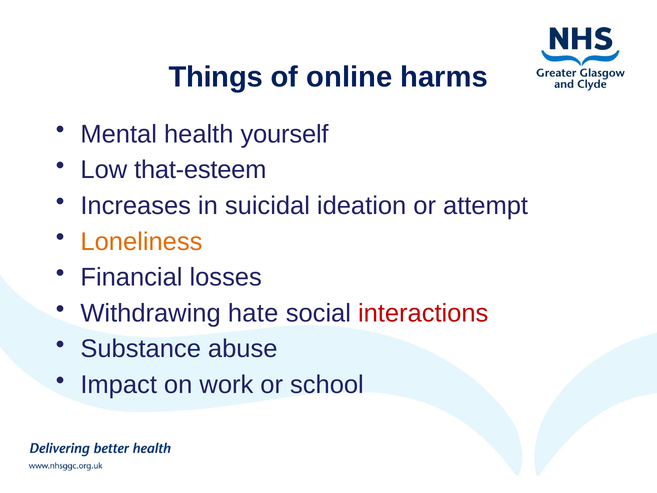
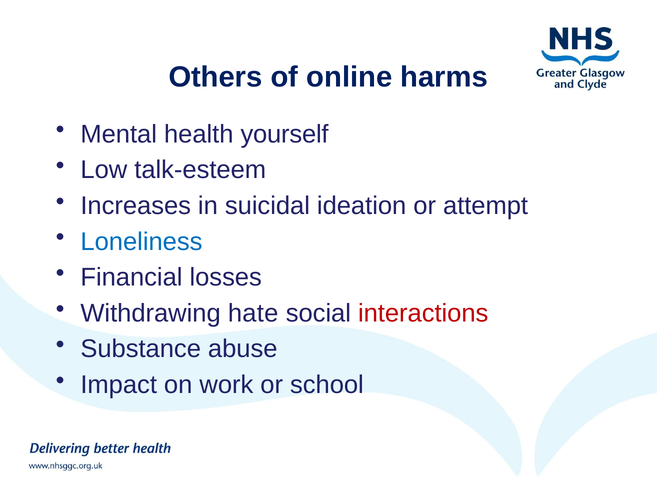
Things: Things -> Others (216, 77)
that-esteem: that-esteem -> talk-esteem (200, 170)
Loneliness colour: orange -> blue (141, 241)
